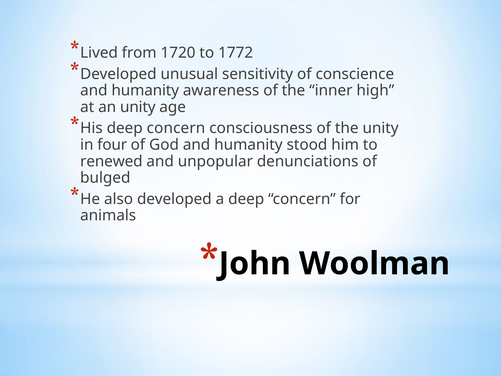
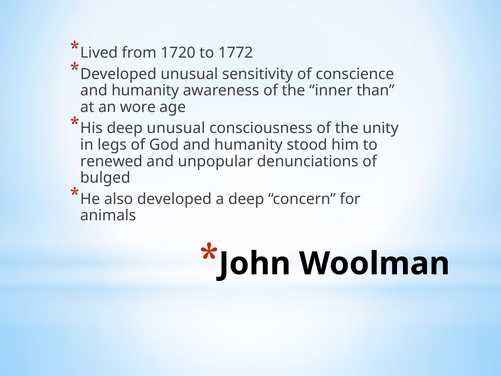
high: high -> than (375, 91)
an unity: unity -> wore (138, 107)
His deep concern: concern -> unusual (176, 128)
four: four -> legs (112, 145)
